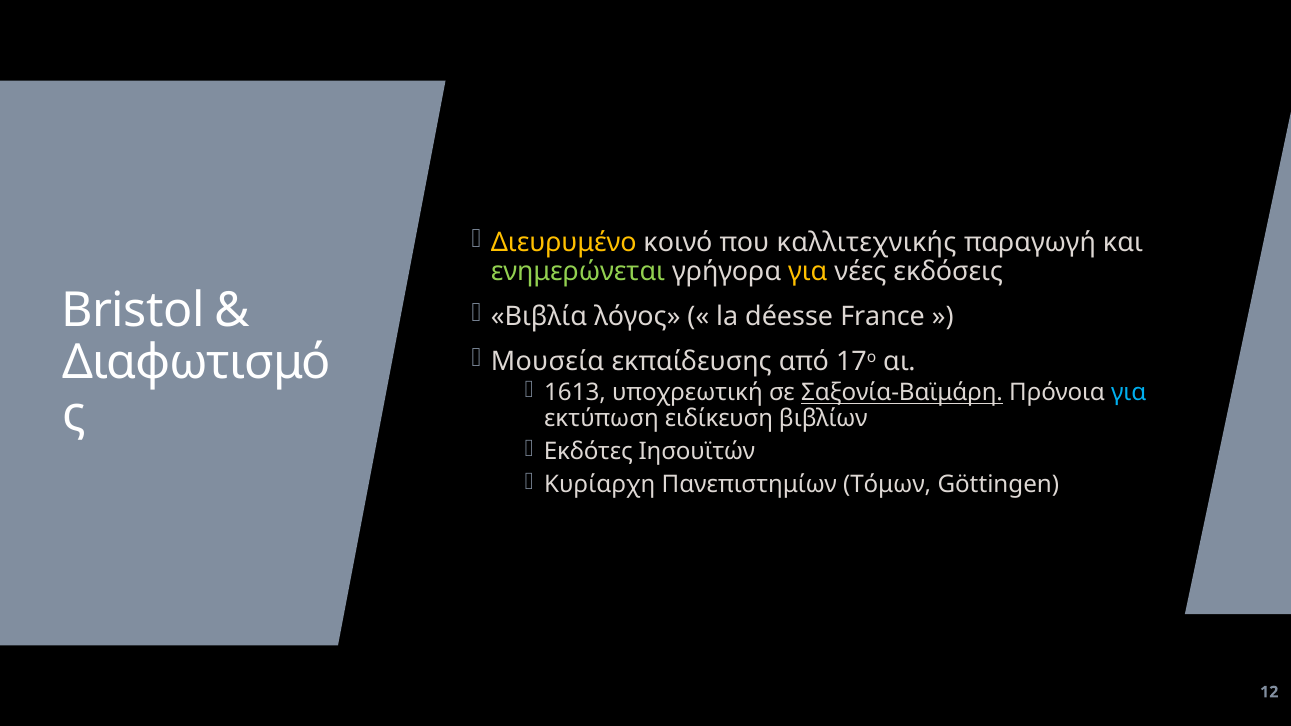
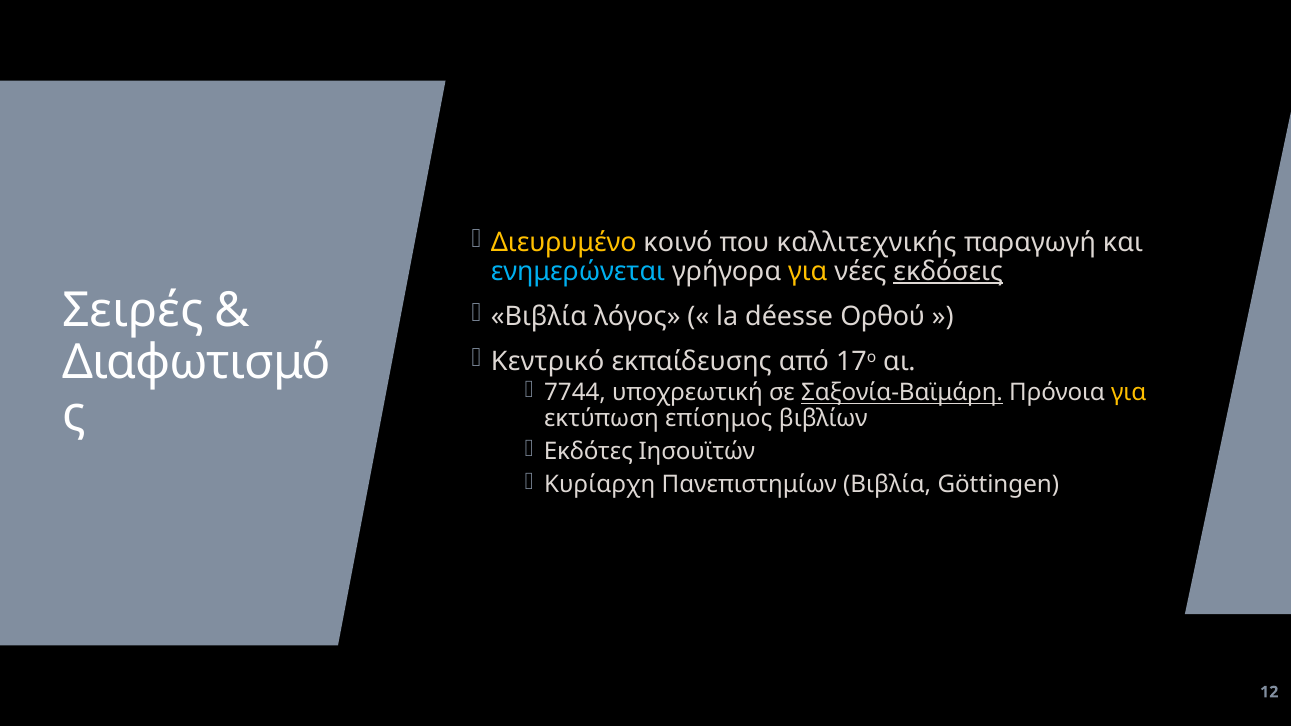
ενημερώνεται colour: light green -> light blue (578, 272)
εκδόσεις underline: none -> present (948, 272)
Bristol: Bristol -> Σειρές (133, 310)
France: France -> Ορθού (883, 317)
Μουσεία: Μουσεία -> Κεντρικό (548, 362)
1613: 1613 -> 7744 (575, 393)
για colour: light blue -> yellow (1129, 393)
ειδίκευση: ειδίκευση -> επίσημος (719, 419)
Πανεπιστημίων Τόμων: Τόμων -> Βιβλία (887, 485)
